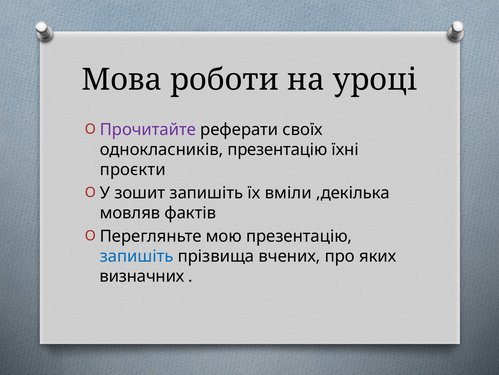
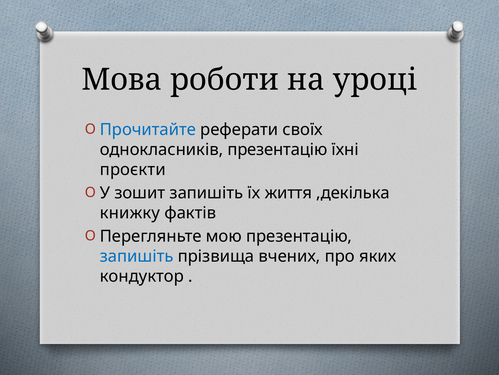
Прочитайте colour: purple -> blue (148, 129)
вміли: вміли -> життя (288, 192)
мовляв: мовляв -> книжку (130, 212)
визначних: визначних -> кондуктор (142, 276)
